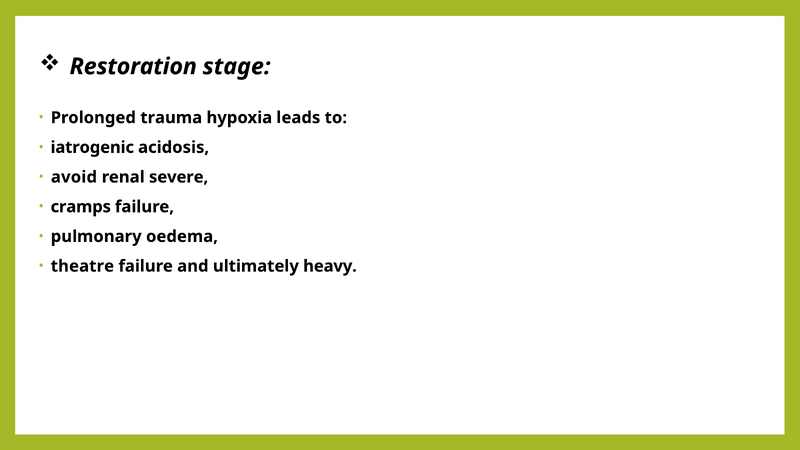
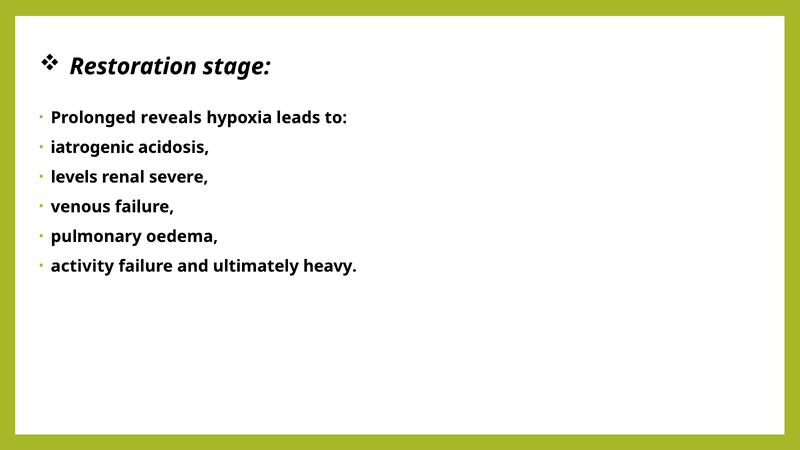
trauma: trauma -> reveals (171, 118)
avoid: avoid -> levels (74, 177)
cramps: cramps -> venous (81, 207)
theatre: theatre -> activity (82, 266)
